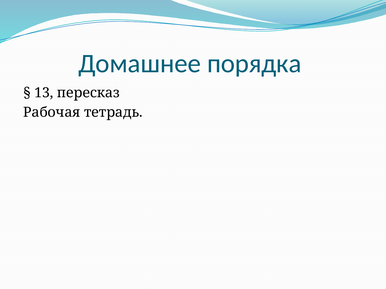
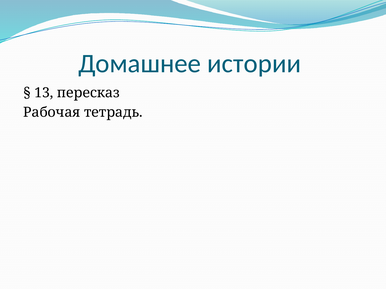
порядка: порядка -> истории (254, 64)
